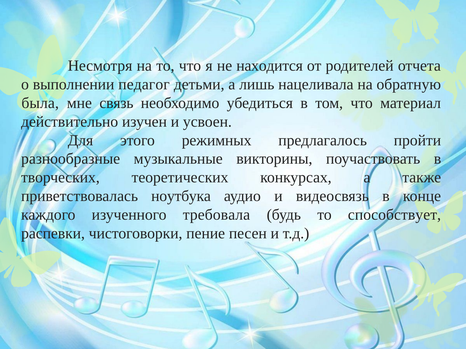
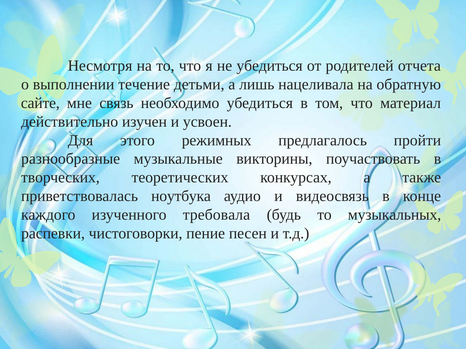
не находится: находится -> убедиться (270, 66)
педагог: педагог -> течение (144, 85)
была: была -> сайте (40, 103)
способствует: способствует -> музыкальных (395, 215)
